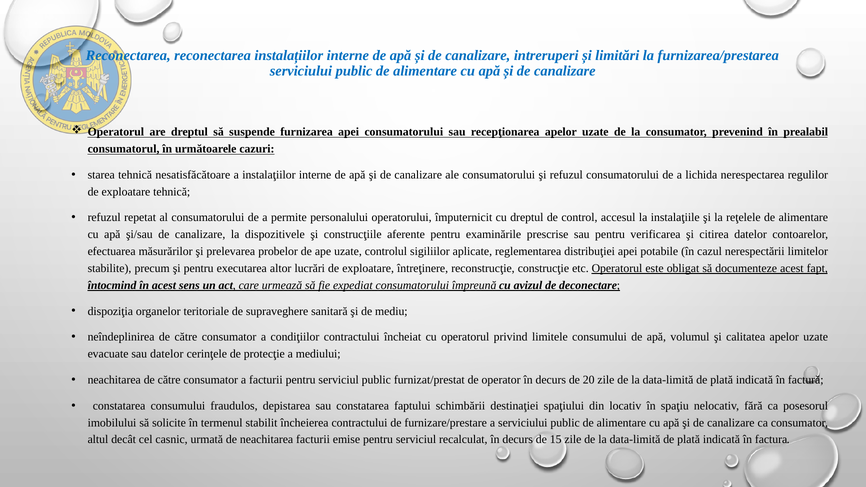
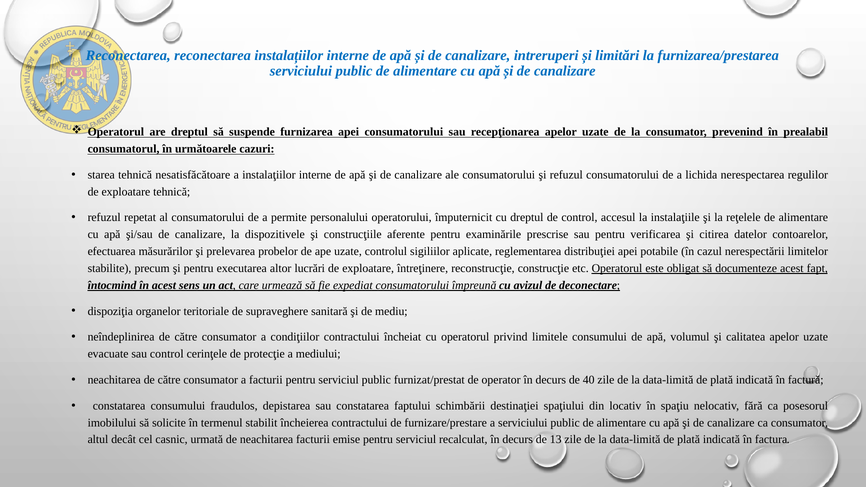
sau datelor: datelor -> control (167, 354)
20: 20 -> 40 (589, 380)
15: 15 -> 13 (556, 440)
